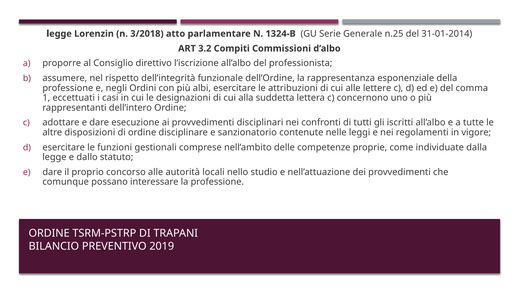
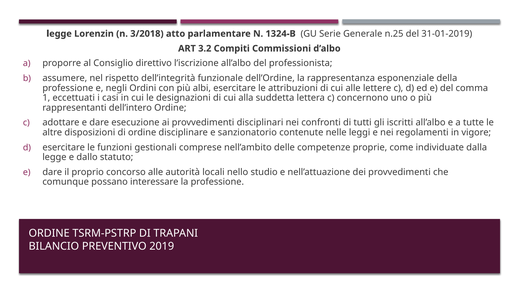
31-01-2014: 31-01-2014 -> 31-01-2019 (447, 34)
